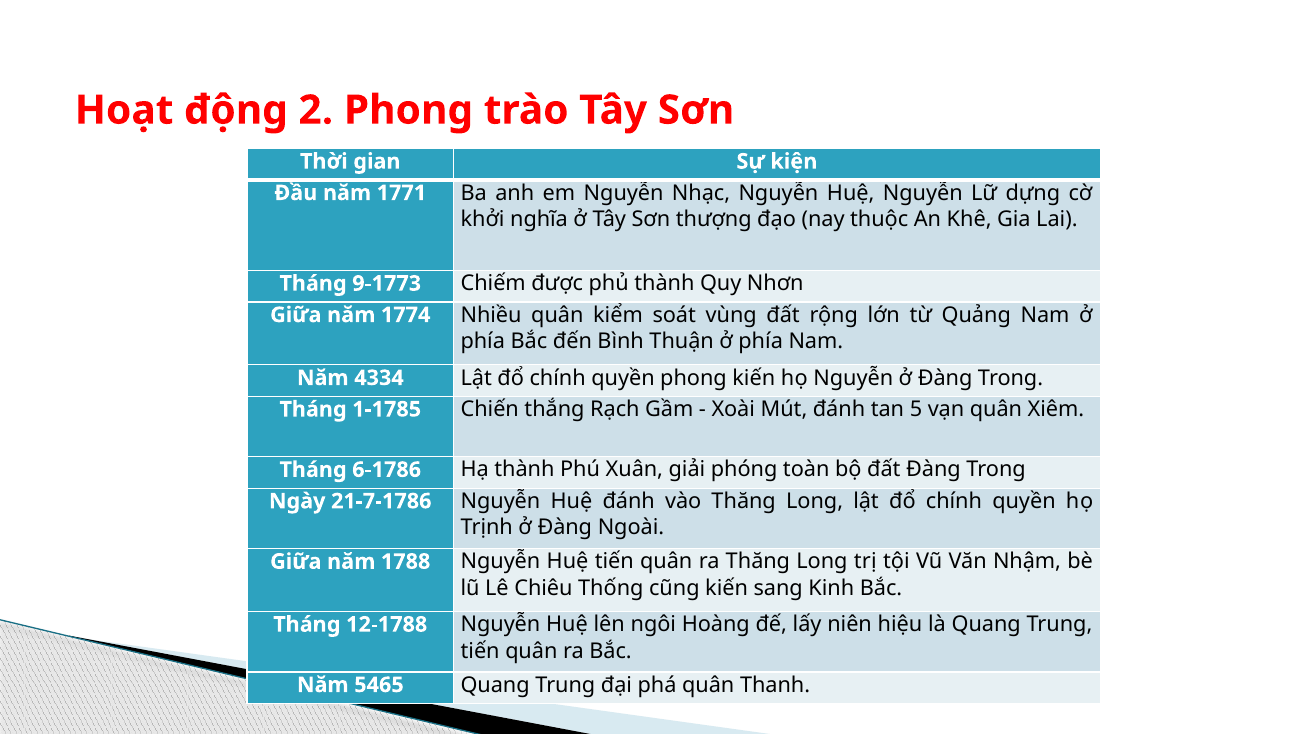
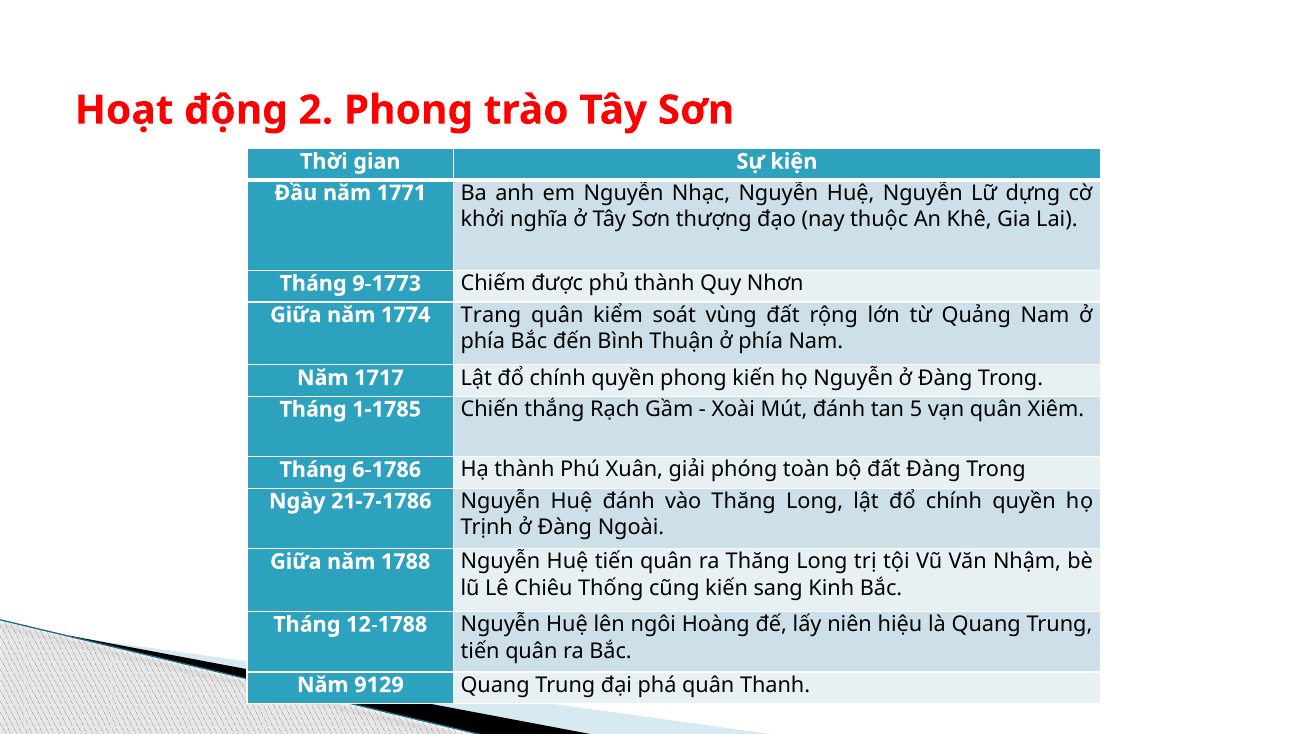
Nhiều: Nhiều -> Trang (491, 315)
4334: 4334 -> 1717 (379, 378)
5465: 5465 -> 9129 (379, 684)
